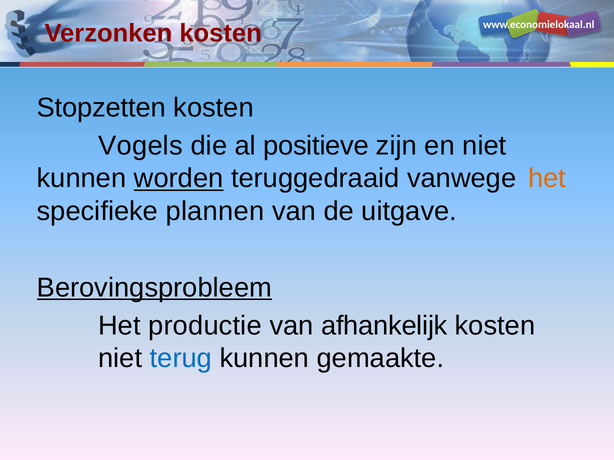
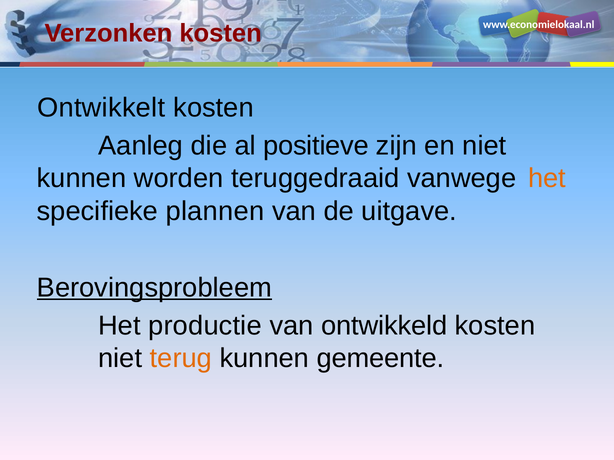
Stopzetten: Stopzetten -> Ontwikkelt (101, 108)
Vogels: Vogels -> Aanleg (141, 146)
worden underline: present -> none (179, 179)
afhankelijk: afhankelijk -> ontwikkeld (384, 326)
terug colour: blue -> orange (181, 359)
gemaakte: gemaakte -> gemeente (381, 359)
